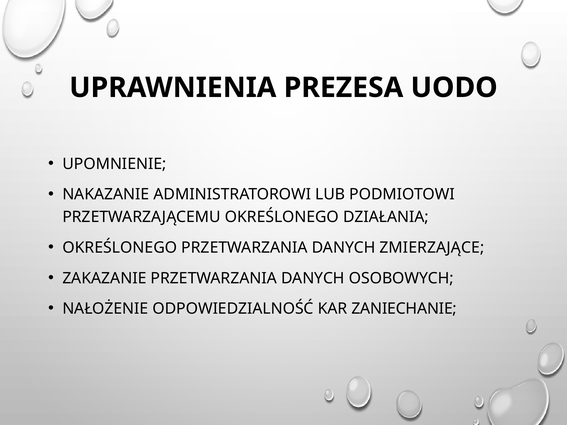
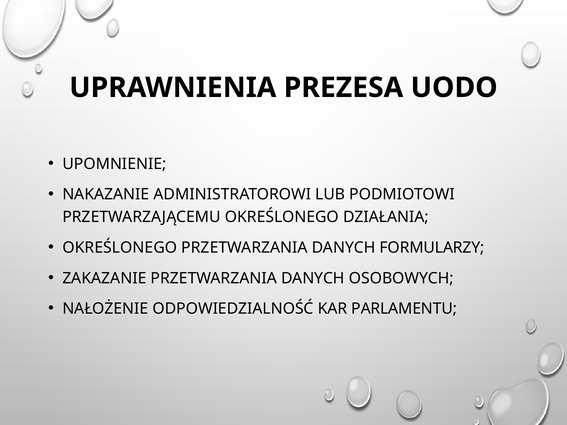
ZMIERZAJĄCE: ZMIERZAJĄCE -> FORMULARZY (432, 248)
ZANIECHANIE: ZANIECHANIE -> PARLAMENTU (404, 309)
